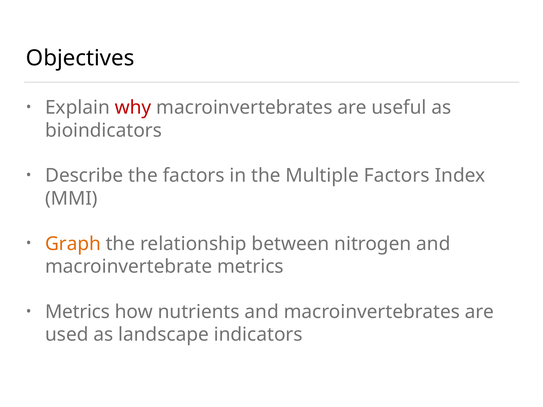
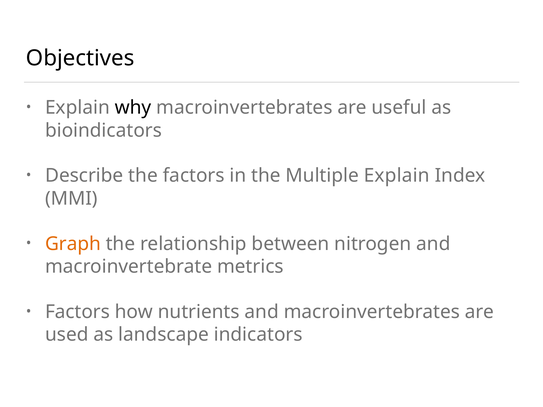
why colour: red -> black (133, 108)
Multiple Factors: Factors -> Explain (397, 176)
Metrics: Metrics -> Factors (78, 312)
